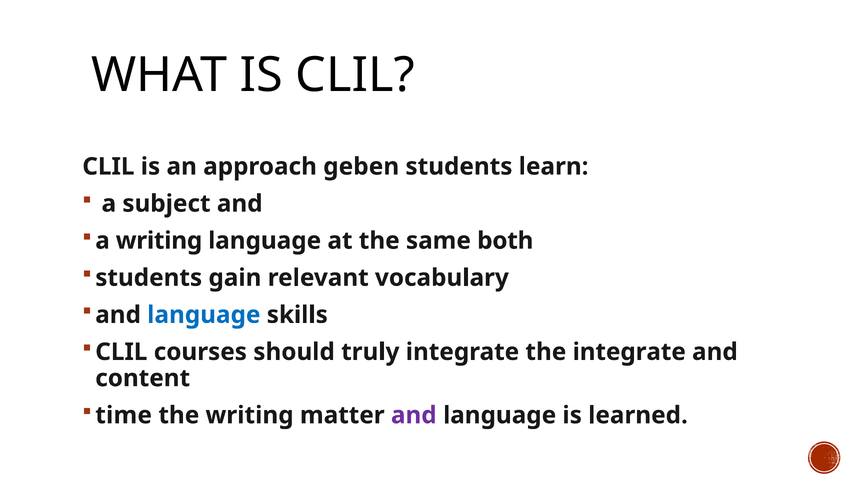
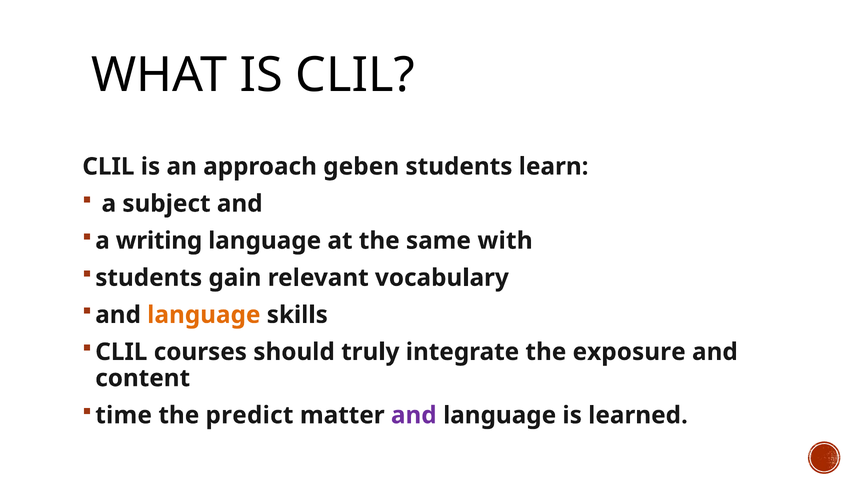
both: both -> with (505, 241)
language colour: blue -> orange (204, 315)
the integrate: integrate -> exposure (629, 352)
the writing: writing -> predict (249, 415)
